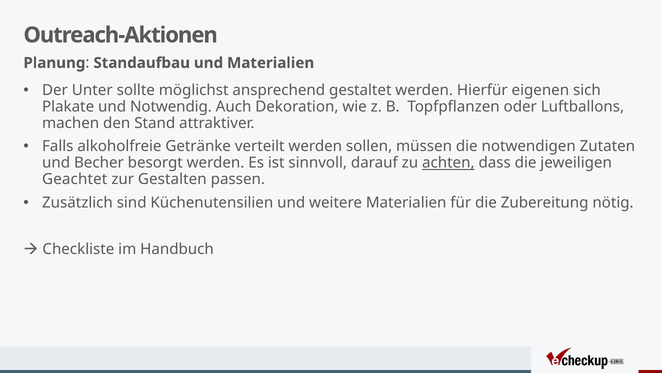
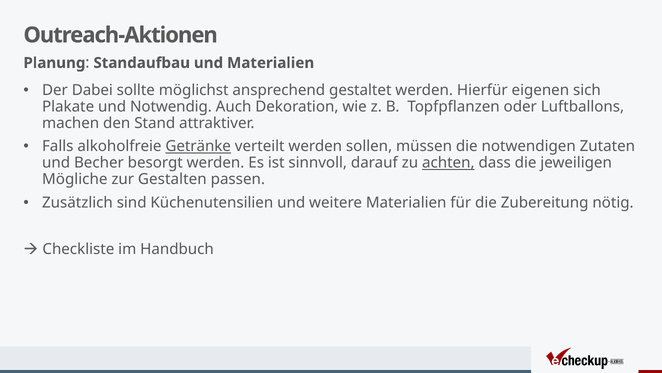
Unter: Unter -> Dabei (92, 90)
Getränke underline: none -> present (198, 146)
Geachtet: Geachtet -> Mögliche (75, 179)
